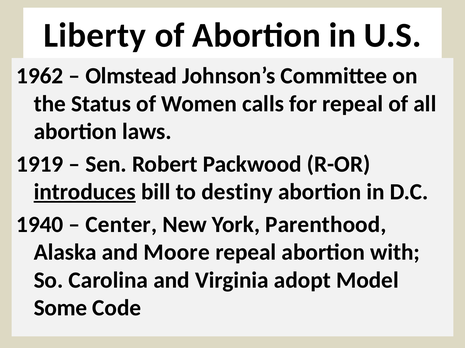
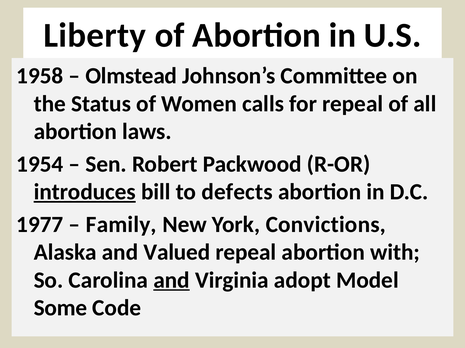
1962: 1962 -> 1958 (40, 76)
1919: 1919 -> 1954 (40, 164)
destiny: destiny -> defects (237, 192)
1940: 1940 -> 1977 (40, 225)
Center: Center -> Family (121, 225)
Parenthood: Parenthood -> Convictions (326, 225)
Moore: Moore -> Valued (177, 253)
and underline: none -> present (172, 281)
